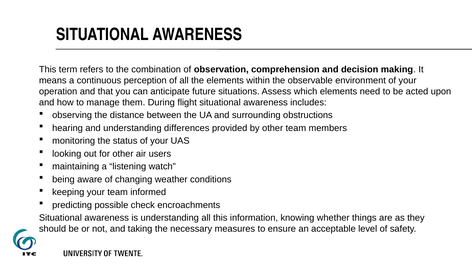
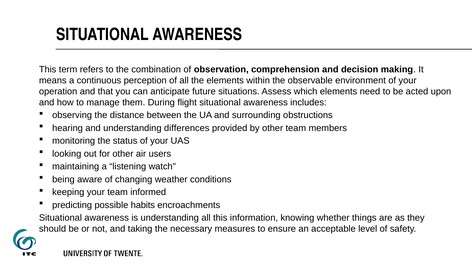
check: check -> habits (143, 206)
